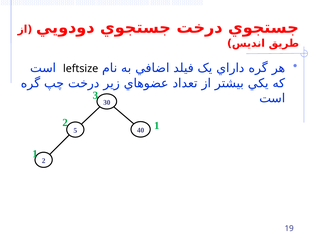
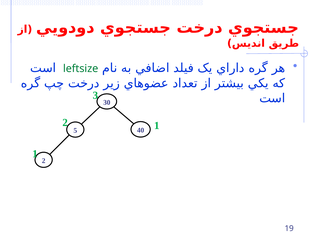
leftsize colour: black -> green (81, 69)
